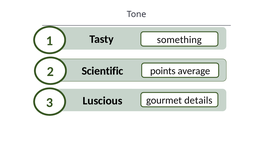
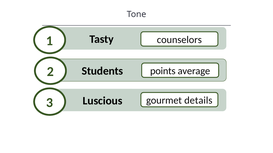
something: something -> counselors (179, 40)
Scientific: Scientific -> Students (102, 71)
